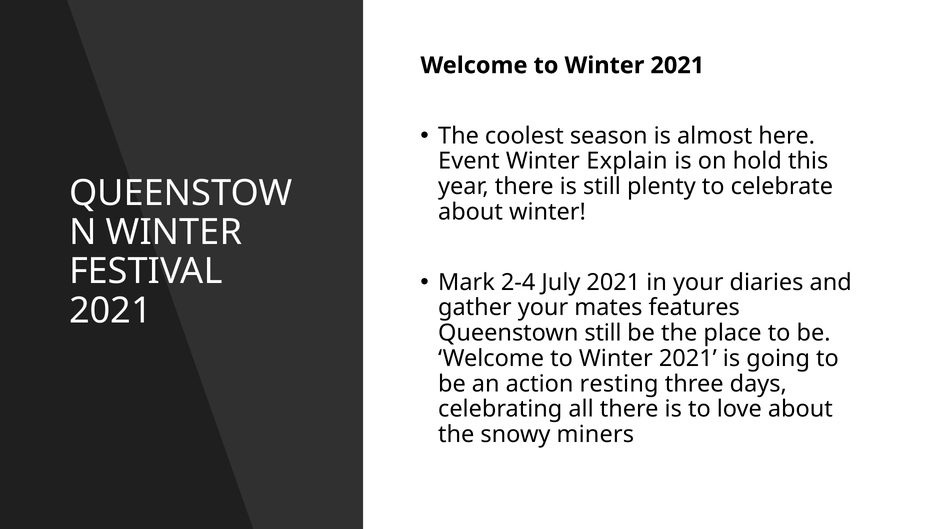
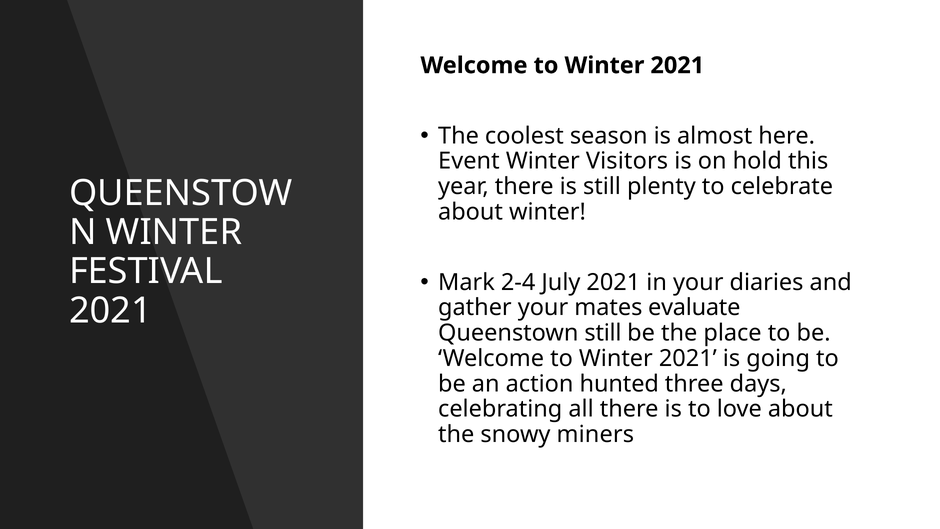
Explain: Explain -> Visitors (627, 161)
features: features -> evaluate (694, 308)
resting: resting -> hunted (619, 384)
